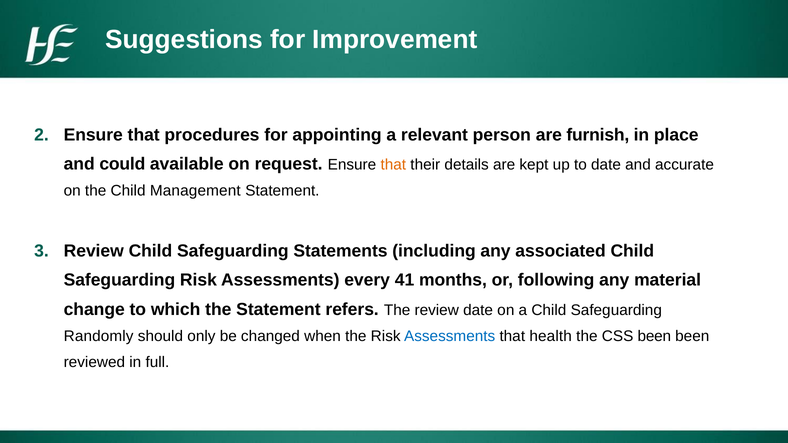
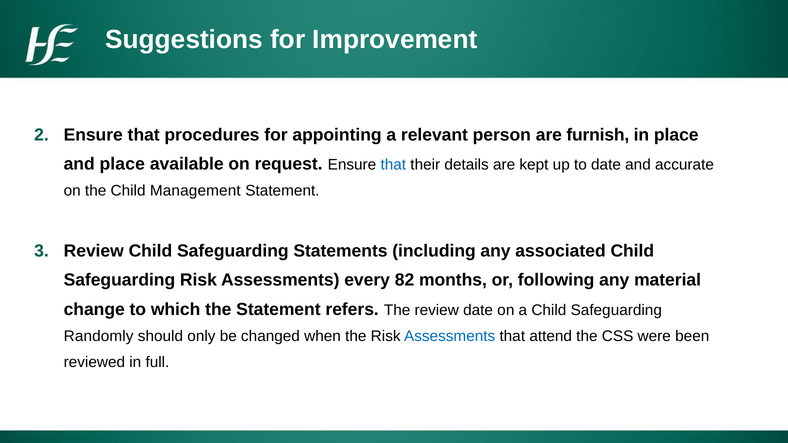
and could: could -> place (122, 164)
that colour: orange -> blue (393, 165)
41: 41 -> 82 (405, 280)
health: health -> attend (551, 336)
CSS been: been -> were (654, 336)
